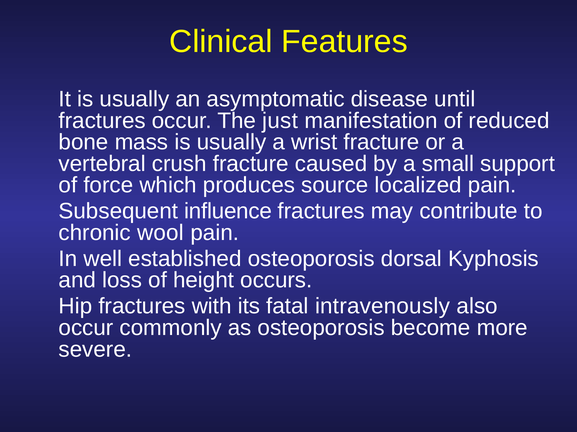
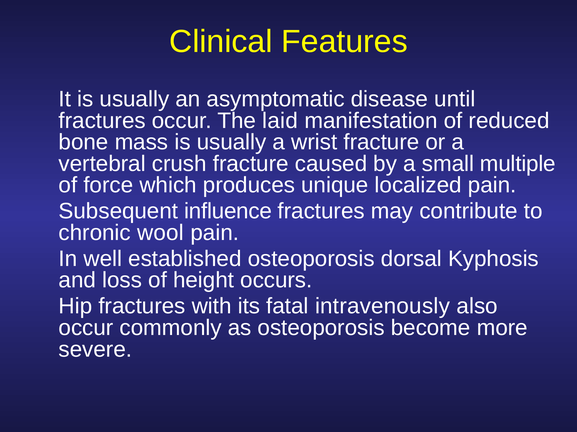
just: just -> laid (280, 121)
support: support -> multiple (518, 164)
source: source -> unique (335, 186)
